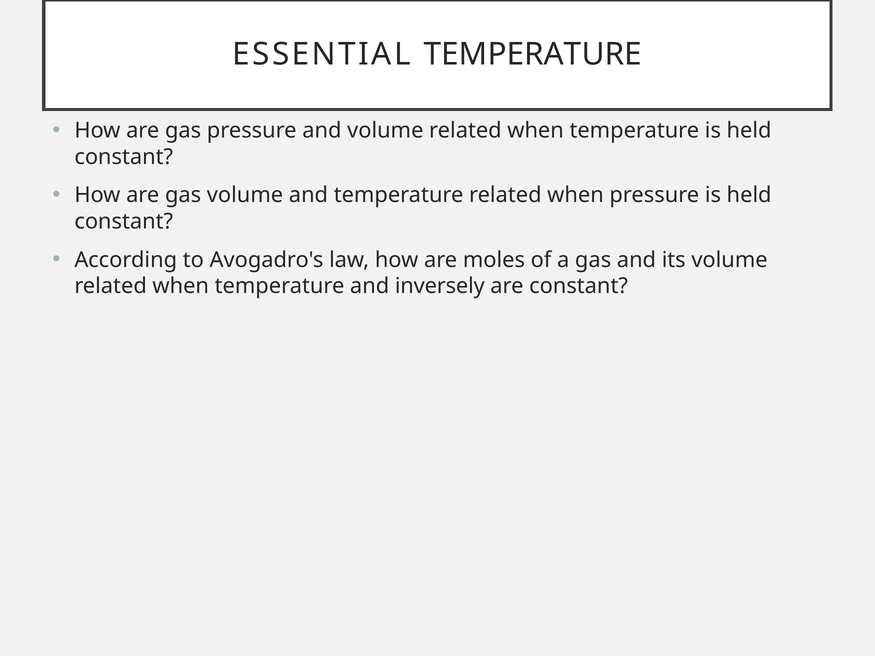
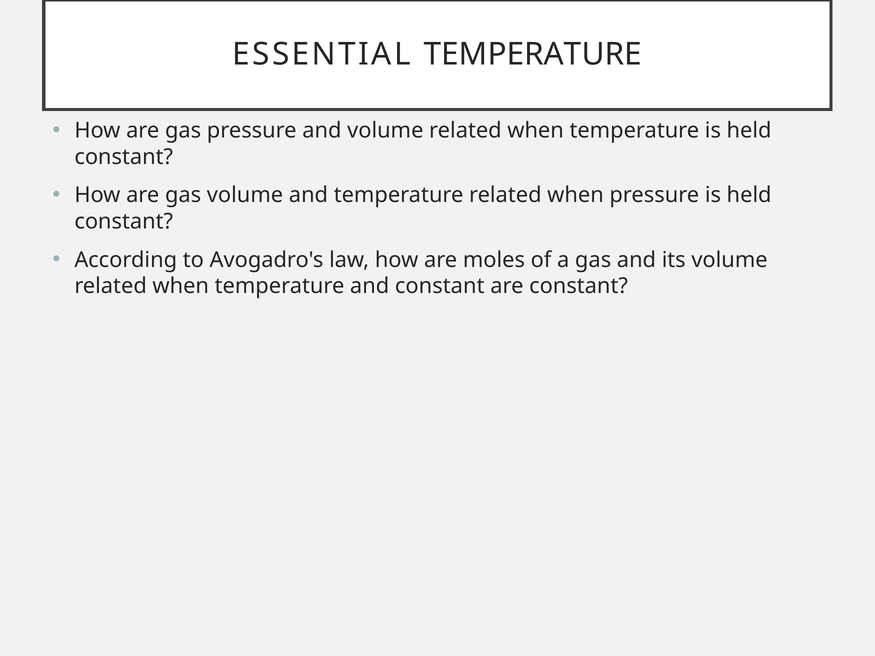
and inversely: inversely -> constant (440, 286)
